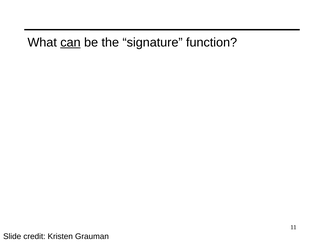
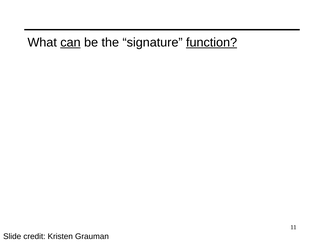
function underline: none -> present (212, 42)
